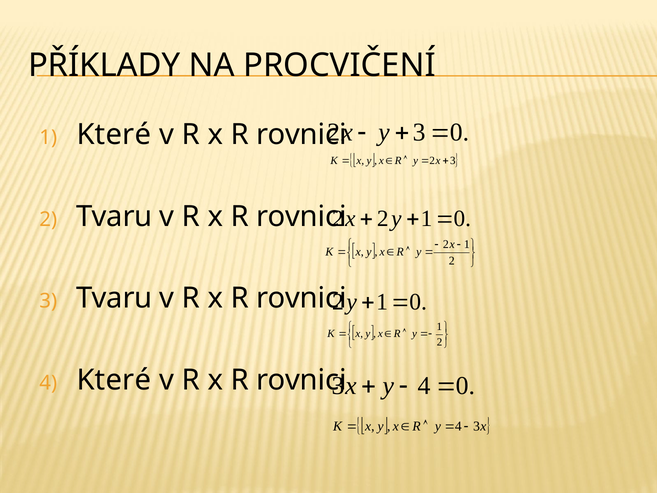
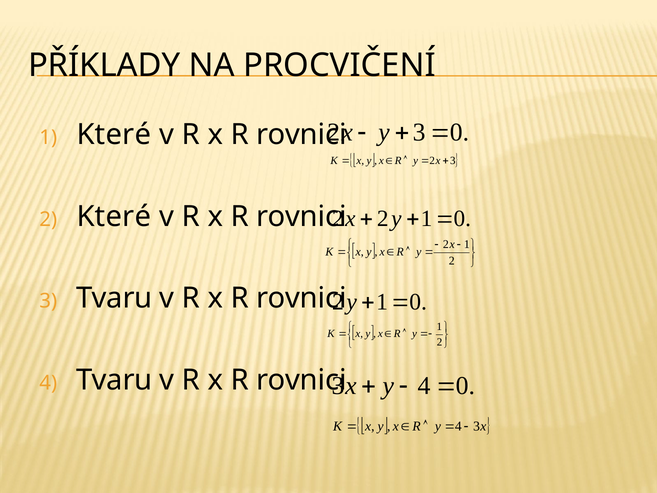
Tvaru: Tvaru -> Které (114, 216)
Které: Které -> Tvaru (114, 380)
